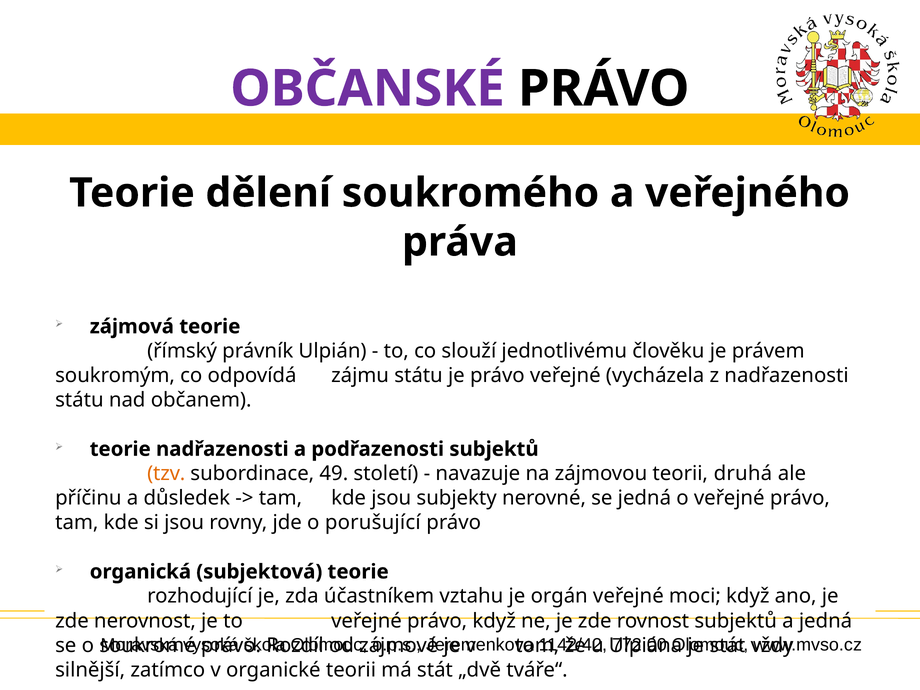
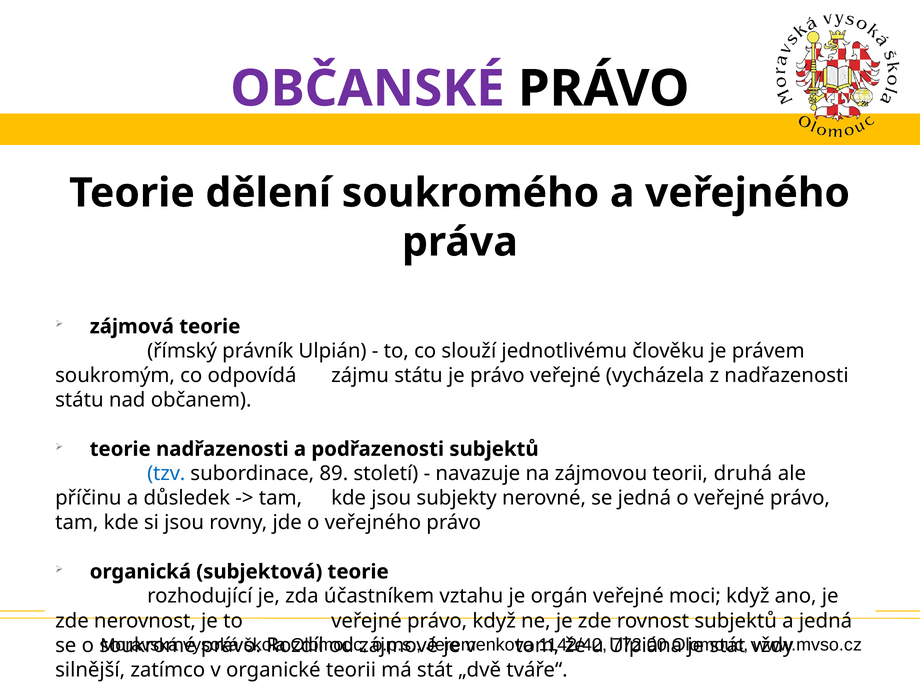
tzv colour: orange -> blue (166, 474)
49: 49 -> 89 (334, 474)
o porušující: porušující -> veřejného (373, 523)
